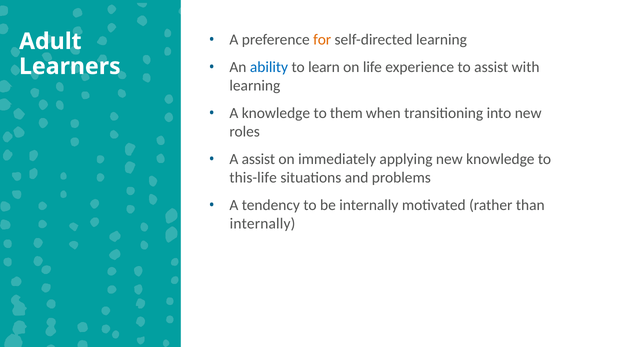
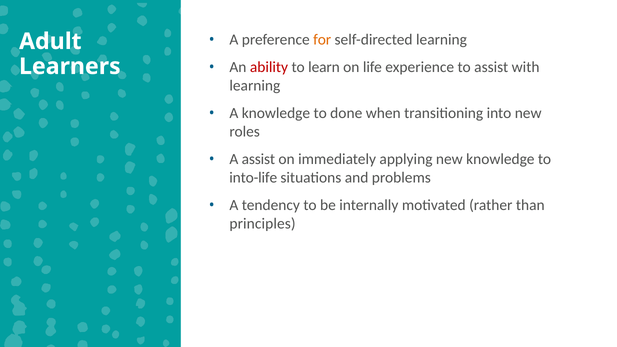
ability colour: blue -> red (269, 67)
them: them -> done (346, 113)
this-life: this-life -> into-life (253, 178)
internally: internally -> principles (263, 224)
